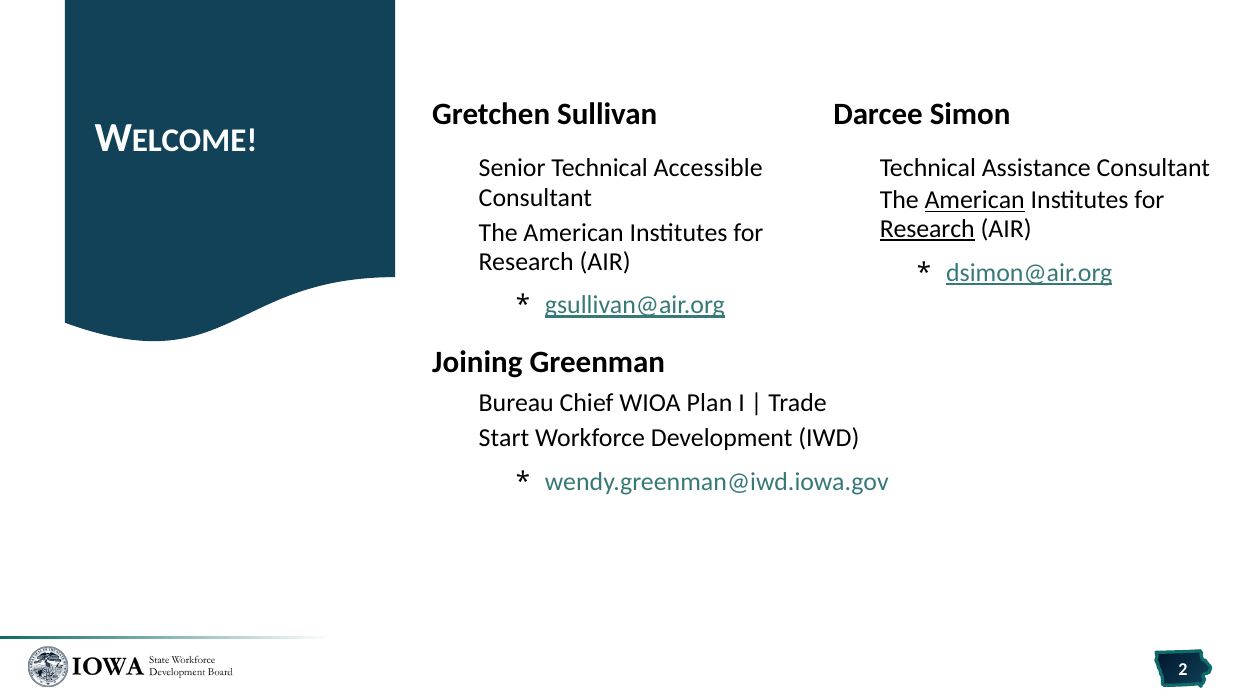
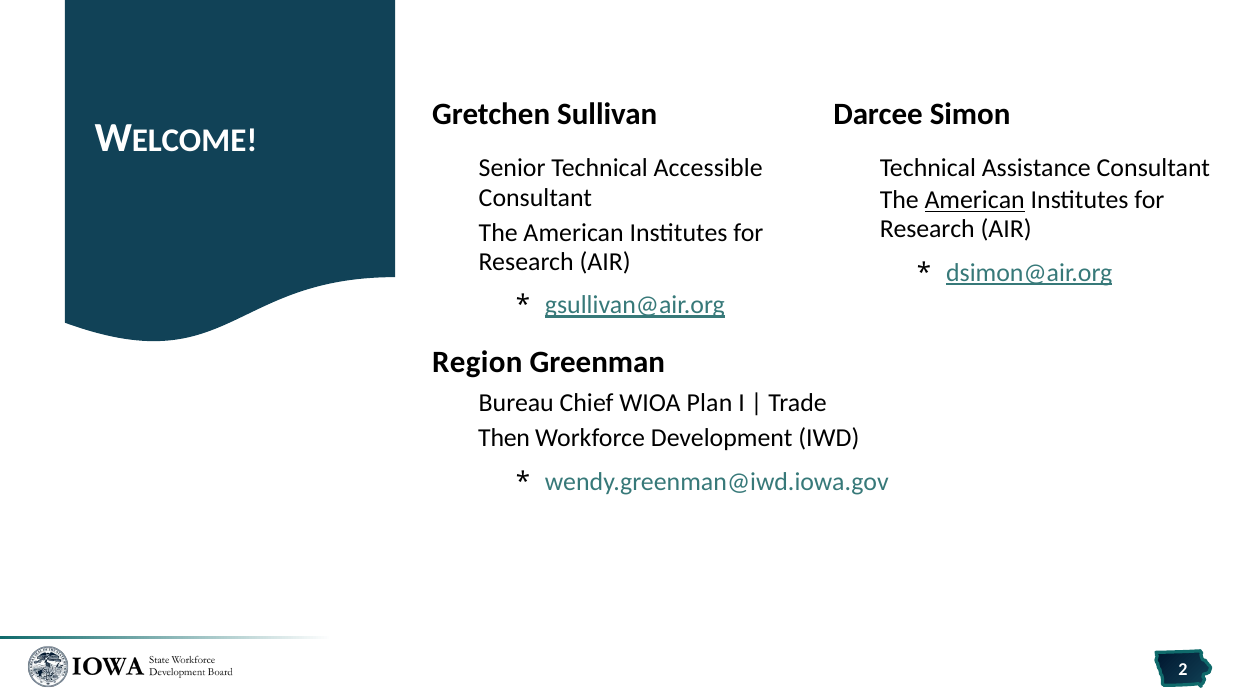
Research underline: present -> none (927, 229)
Joining: Joining -> Region (477, 363)
Start: Start -> Then (504, 439)
